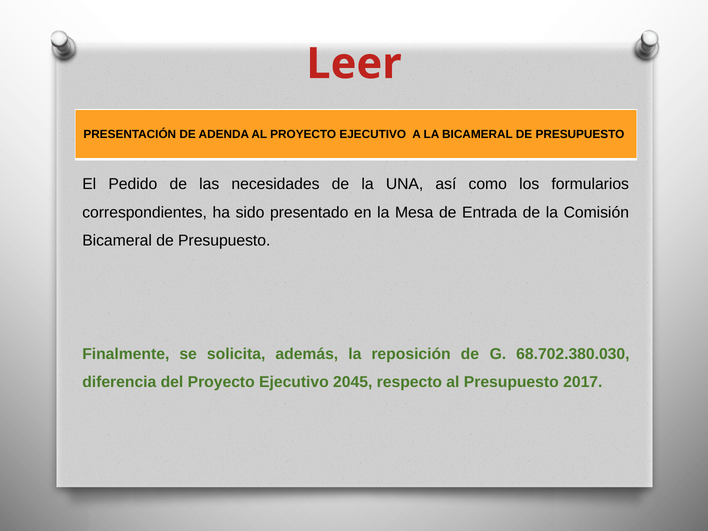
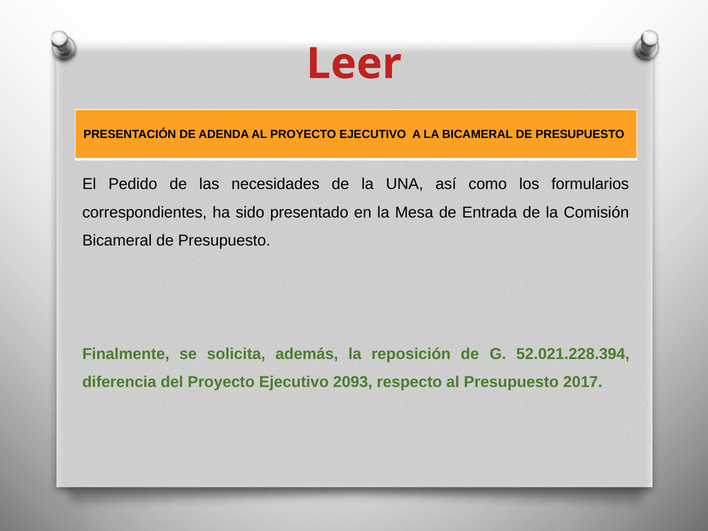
68.702.380.030: 68.702.380.030 -> 52.021.228.394 (573, 354)
2045: 2045 -> 2093 (353, 382)
